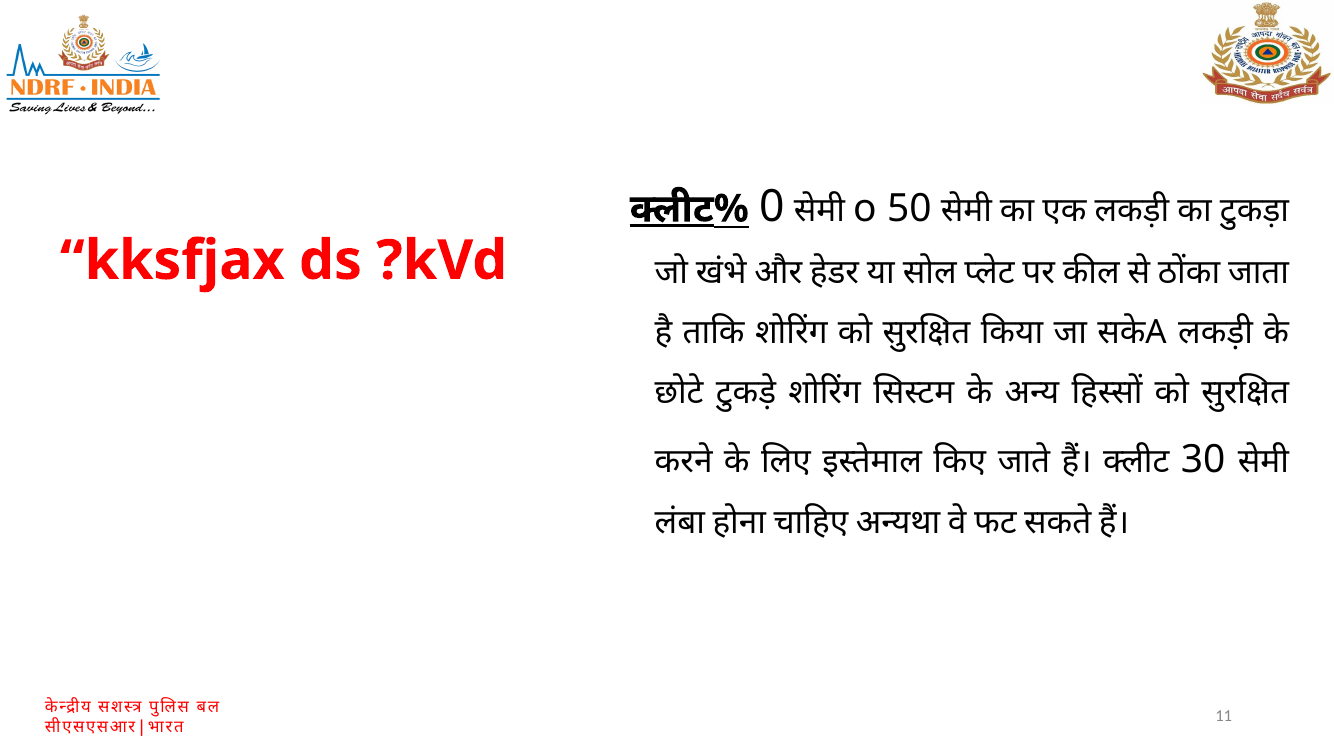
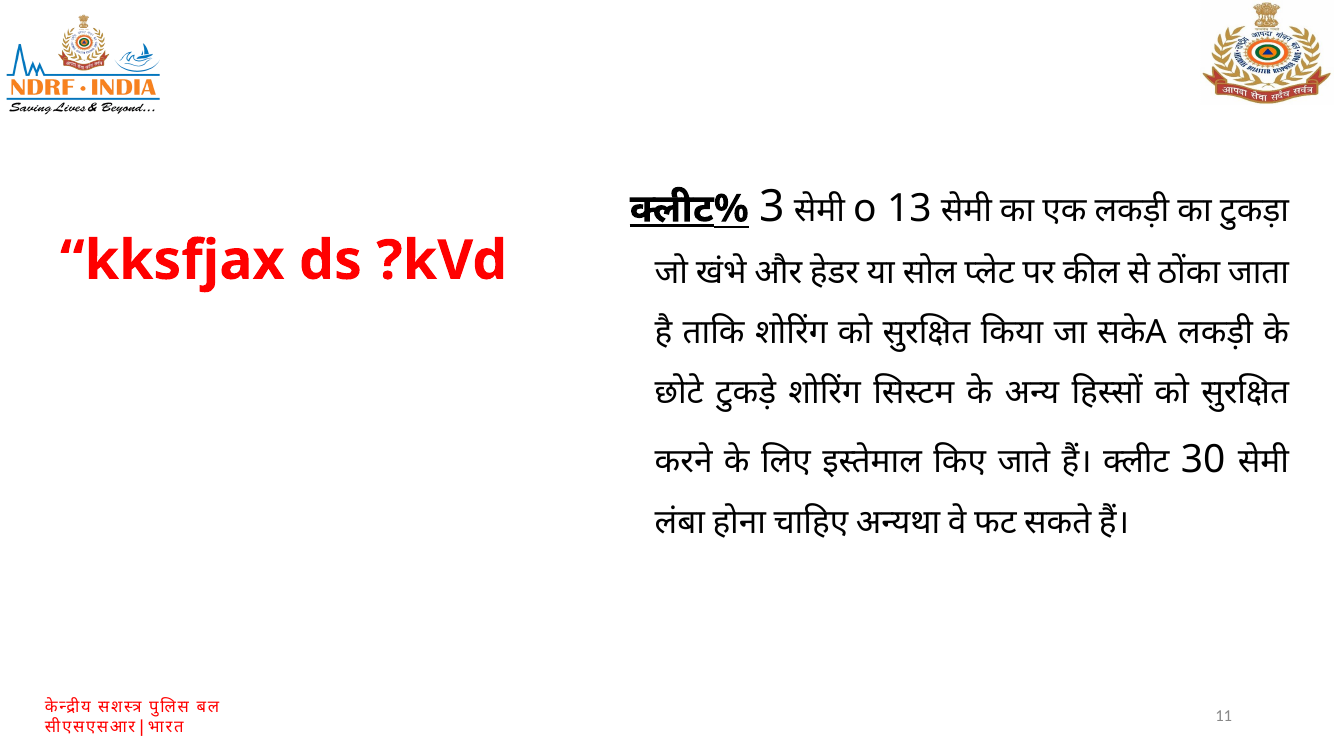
0: 0 -> 3 (772, 207)
50: 50 -> 13 (909, 209)
